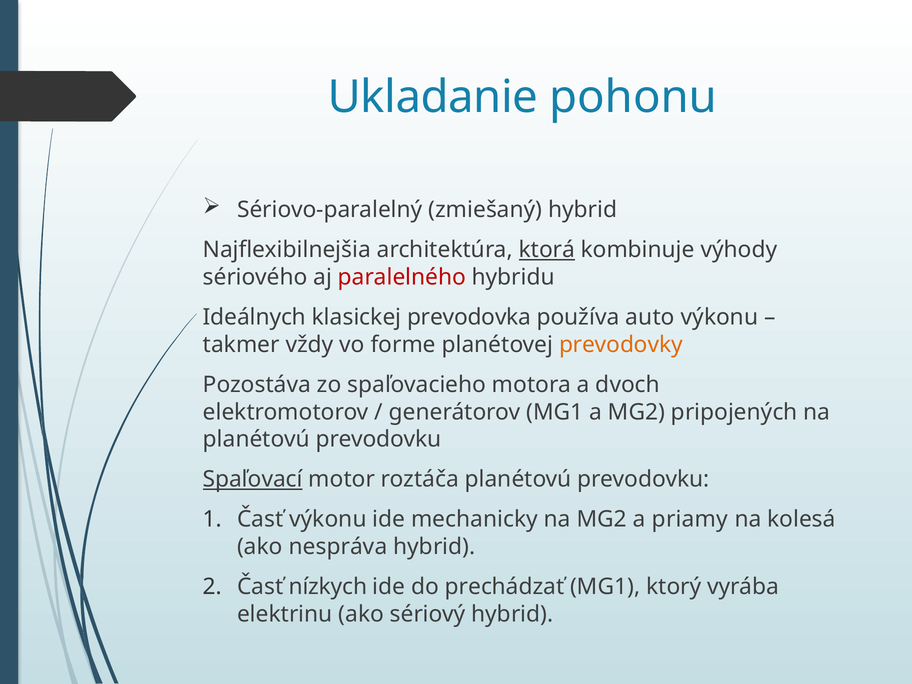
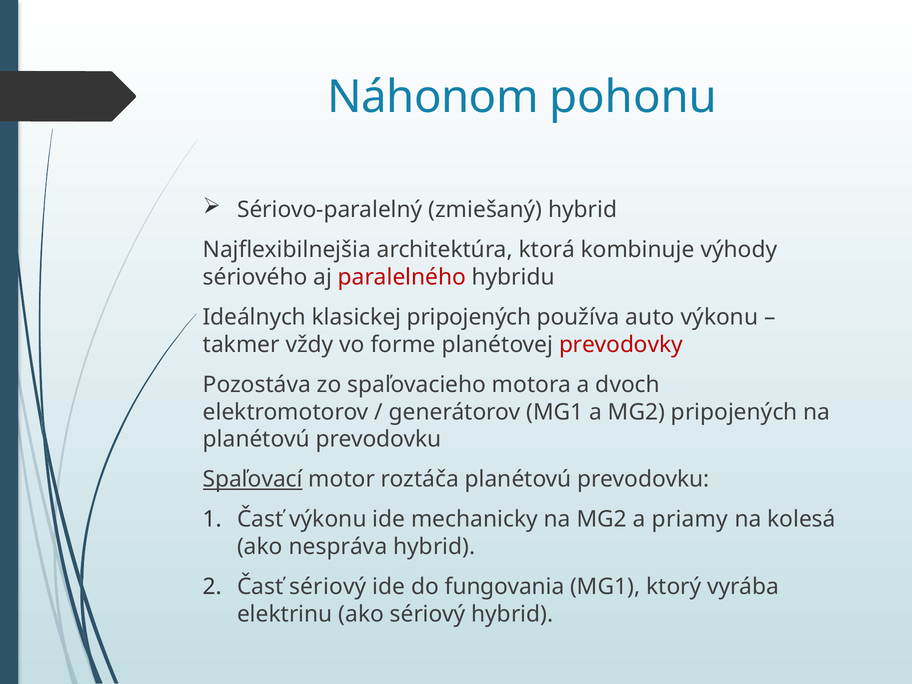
Ukladanie: Ukladanie -> Náhonom (433, 97)
ktorá underline: present -> none (547, 250)
klasickej prevodovka: prevodovka -> pripojených (469, 317)
prevodovky colour: orange -> red (621, 345)
Časť nízkych: nízkych -> sériový (328, 587)
prechádzať: prechádzať -> fungovania (505, 587)
